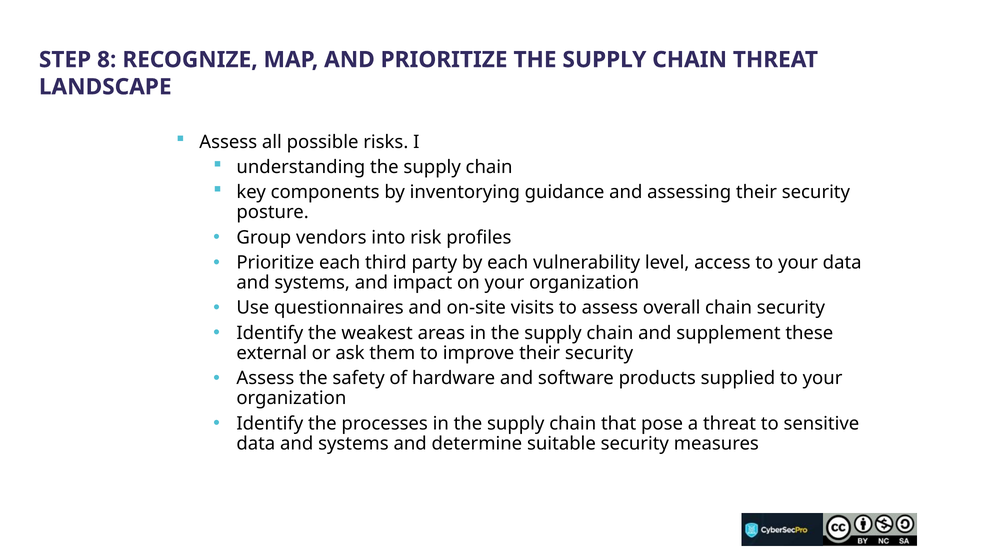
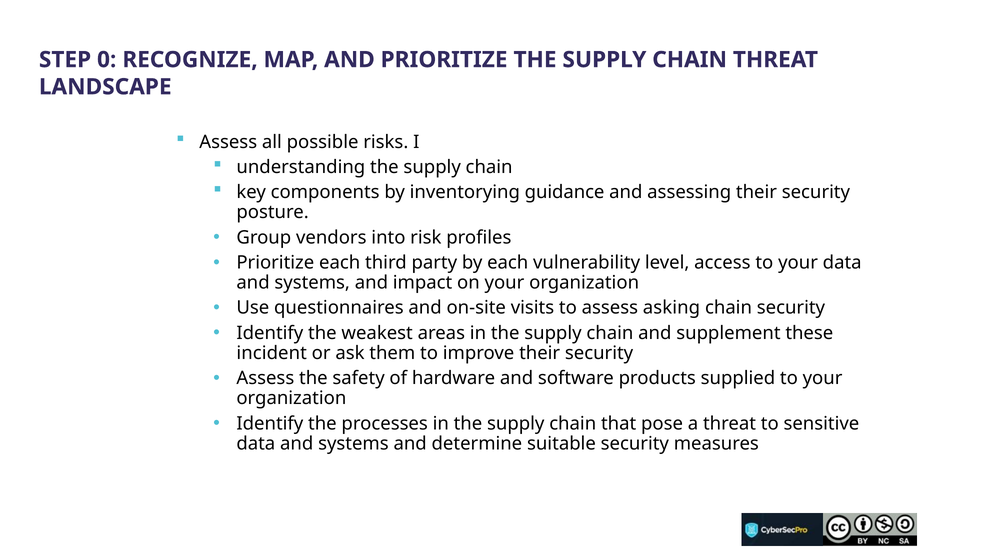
8: 8 -> 0 (107, 60)
overall: overall -> asking (672, 308)
external: external -> incident (272, 353)
